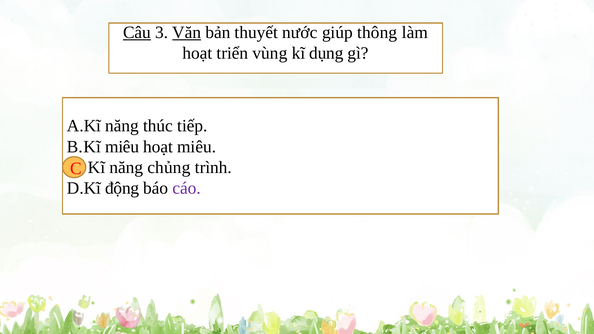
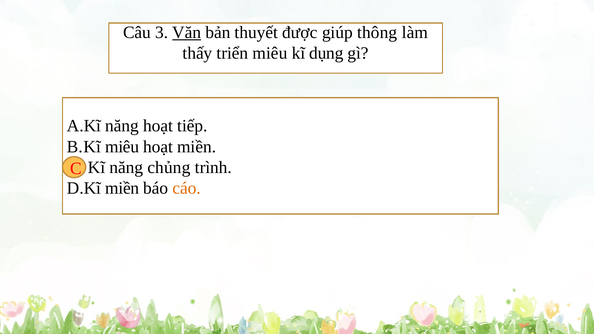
Câu underline: present -> none (137, 32)
nước: nước -> được (300, 32)
hoạt: hoạt -> thấy (197, 53)
triển vùng: vùng -> miêu (270, 53)
năng thúc: thúc -> hoạt (158, 126)
hoạt miêu: miêu -> miền (197, 147)
động: động -> miền (122, 188)
cáo colour: purple -> orange (187, 188)
